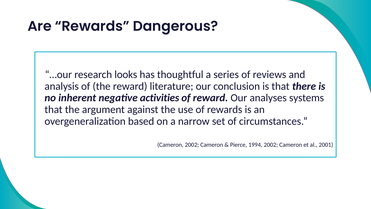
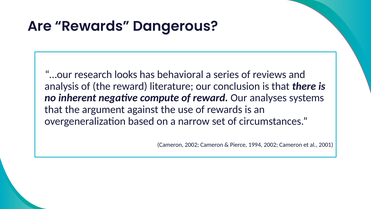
thoughtful: thoughtful -> behavioral (180, 74)
activities: activities -> compute (160, 98)
